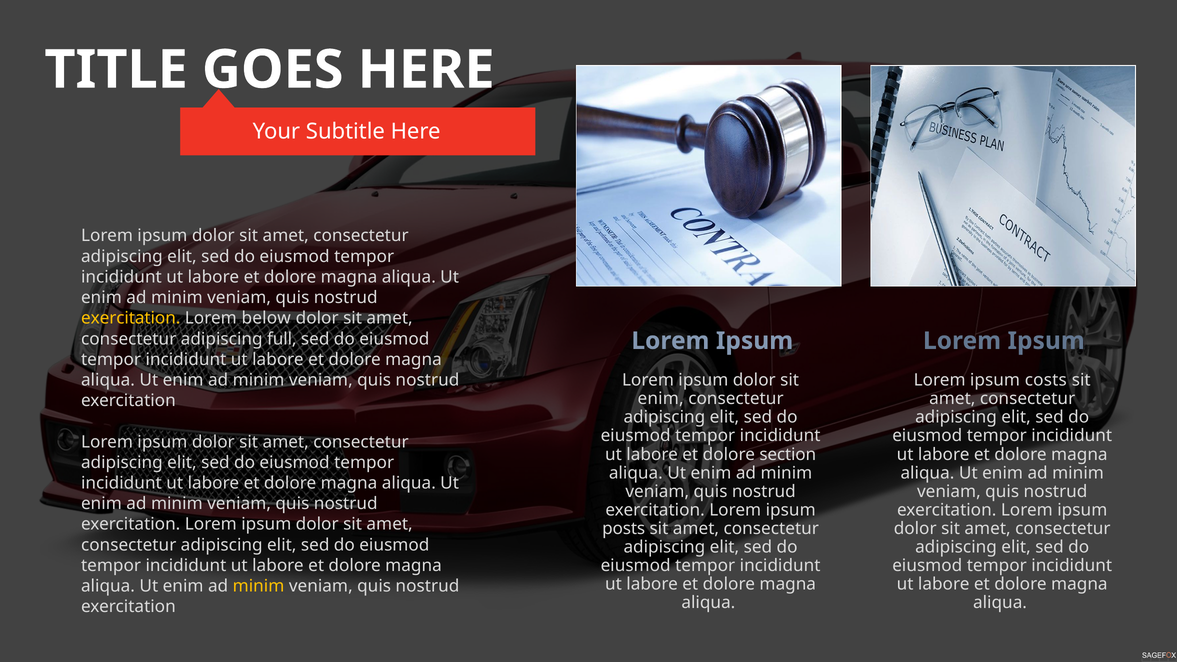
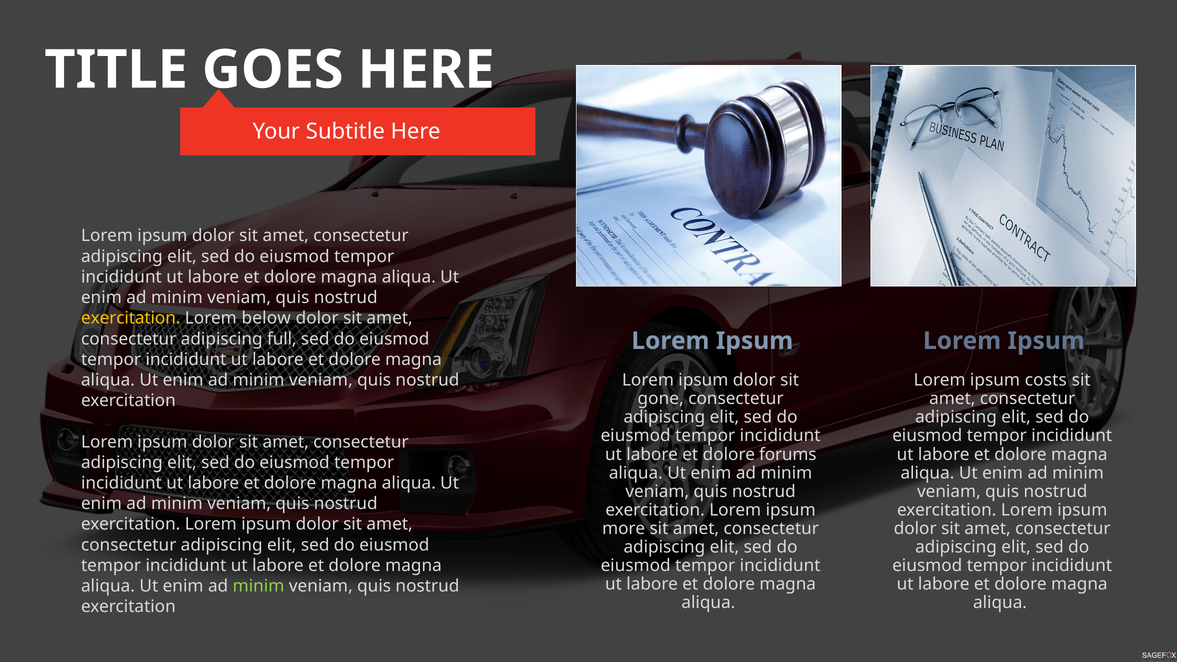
enim: enim -> gone (661, 399)
section: section -> forums (788, 454)
posts: posts -> more (624, 529)
minim colour: yellow -> light green (259, 586)
